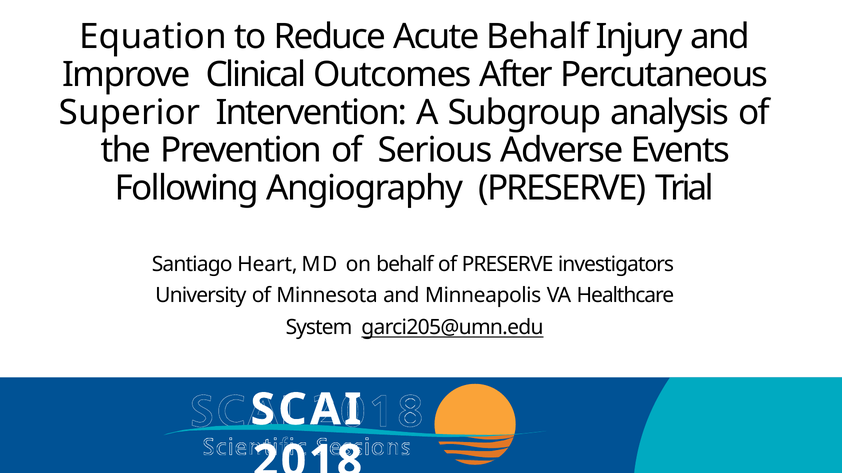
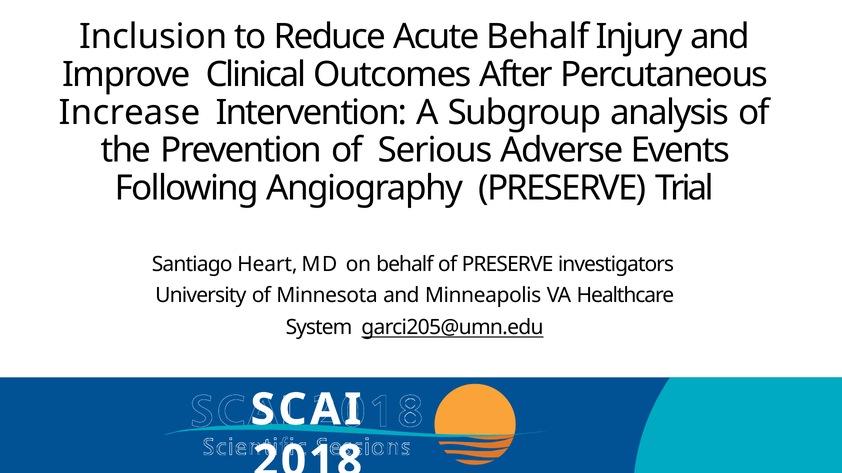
Equation: Equation -> Inclusion (153, 37)
Superior: Superior -> Increase (130, 113)
